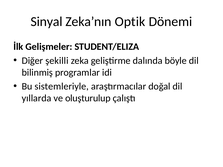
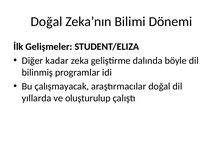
Sinyal: Sinyal -> Doğal (46, 22)
Optik: Optik -> Bilimi (130, 22)
şekilli: şekilli -> kadar (57, 61)
sistemleriyle: sistemleriyle -> çalışmayacak (62, 86)
